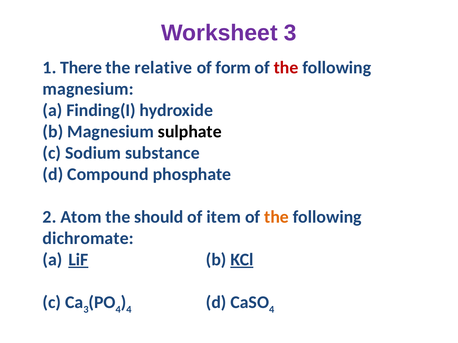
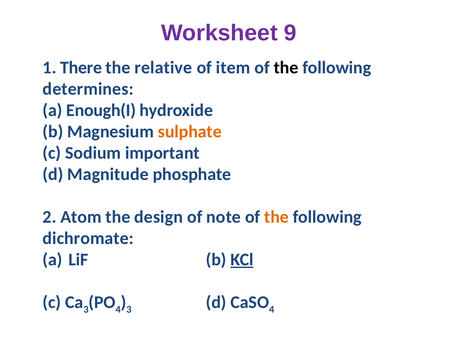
Worksheet 3: 3 -> 9 (290, 33)
form: form -> item (233, 68)
the colour: red -> black (286, 68)
magnesium: magnesium -> determines (88, 89)
Finding(I: Finding(I -> Enough(I (101, 110)
sulphate colour: black -> orange (190, 132)
substance: substance -> important (162, 153)
Compound: Compound -> Magnitude (108, 175)
should: should -> design (159, 217)
item: item -> note (224, 217)
LiF underline: present -> none (78, 260)
4: 4 -> 3 (129, 310)
